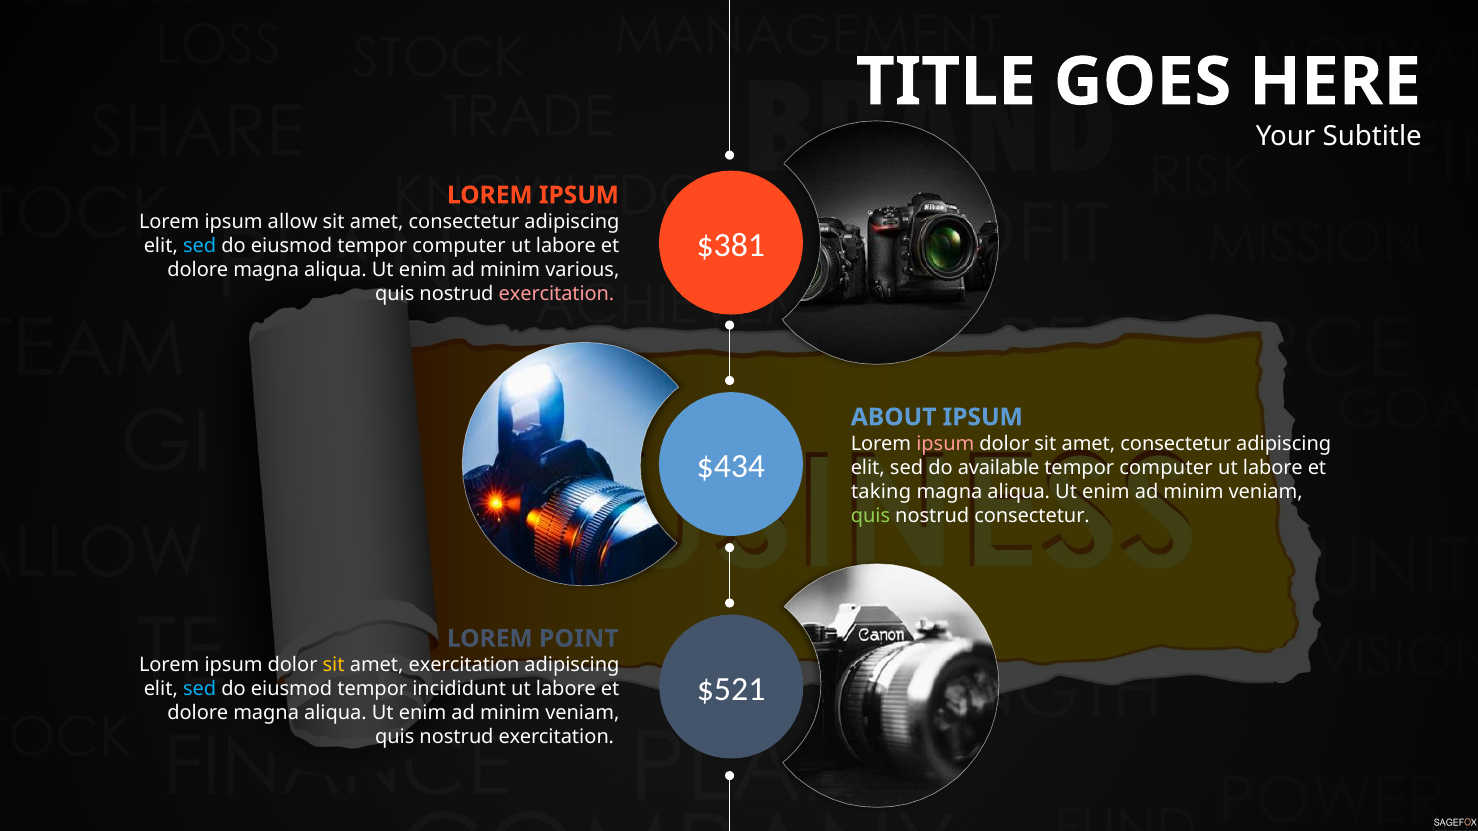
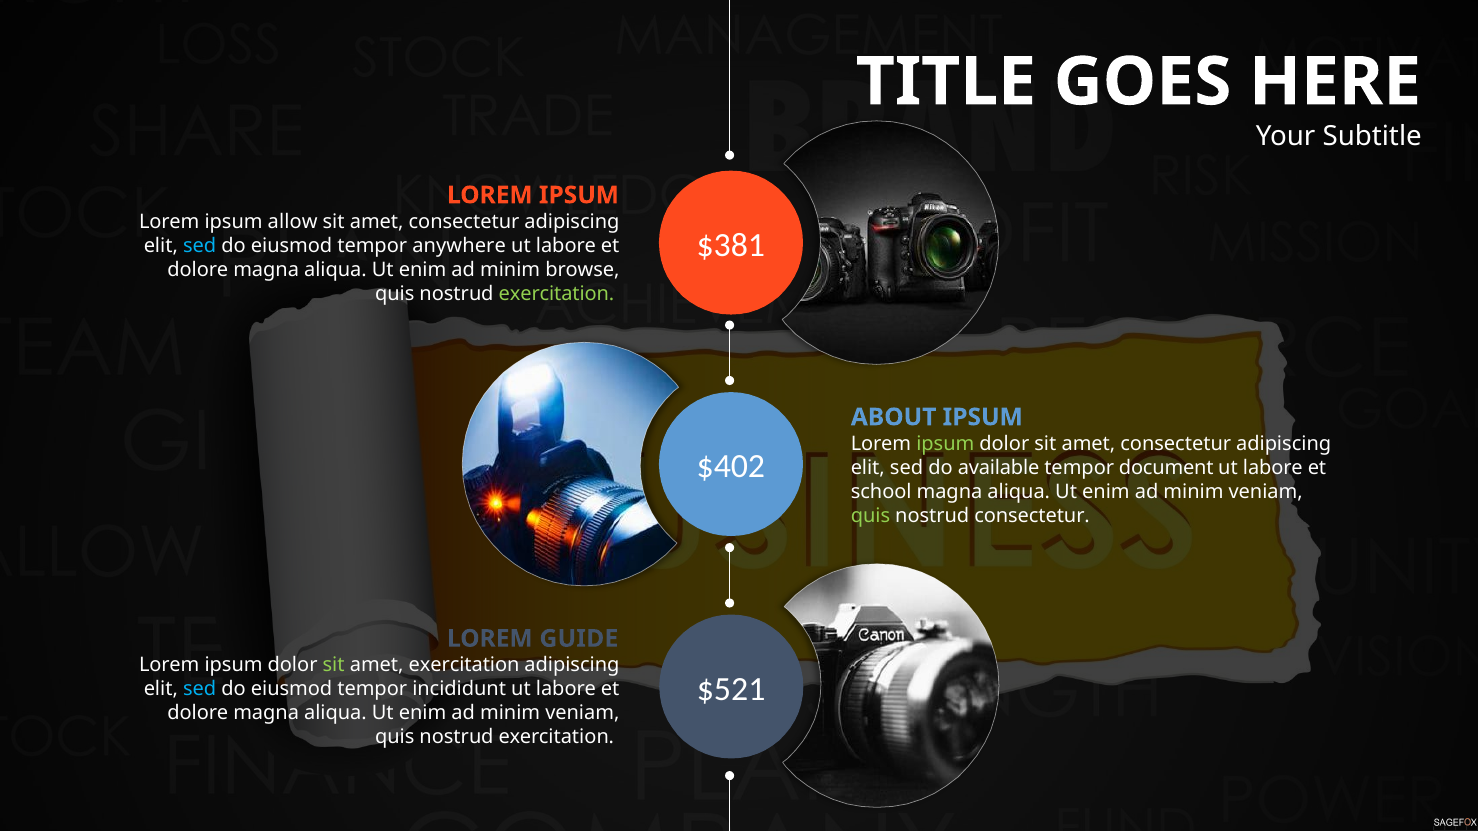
eiusmod tempor computer: computer -> anywhere (459, 246)
various: various -> browse (582, 270)
exercitation colour: pink -> light green (556, 294)
ipsum colour: pink -> light green (945, 444)
$434: $434 -> $402 (731, 467)
computer: computer -> document (1166, 468)
taking: taking -> school (881, 492)
POINT: POINT -> GUIDE (579, 639)
sit colour: yellow -> light green (334, 665)
